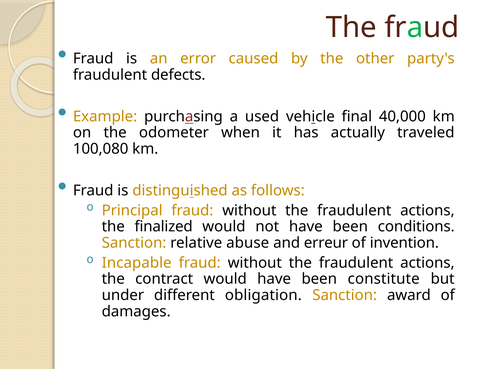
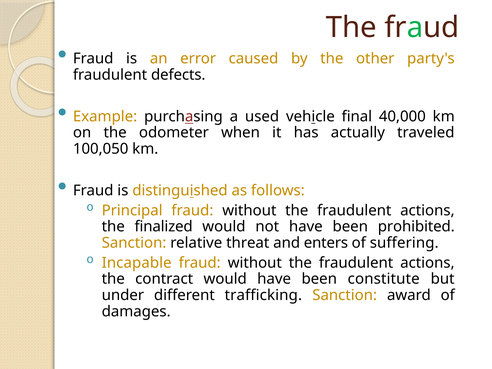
100,080: 100,080 -> 100,050 (101, 149)
conditions: conditions -> prohibited (416, 227)
abuse: abuse -> threat (248, 243)
erreur: erreur -> enters (326, 243)
invention: invention -> suffering (404, 243)
obligation: obligation -> trafficking (263, 295)
